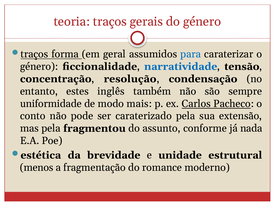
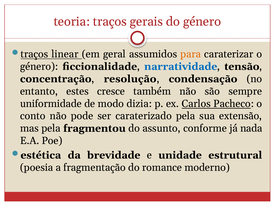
forma: forma -> linear (65, 54)
para colour: blue -> orange (191, 54)
inglês: inglês -> cresce (111, 91)
mais: mais -> dizia (139, 104)
menos: menos -> poesia (37, 168)
